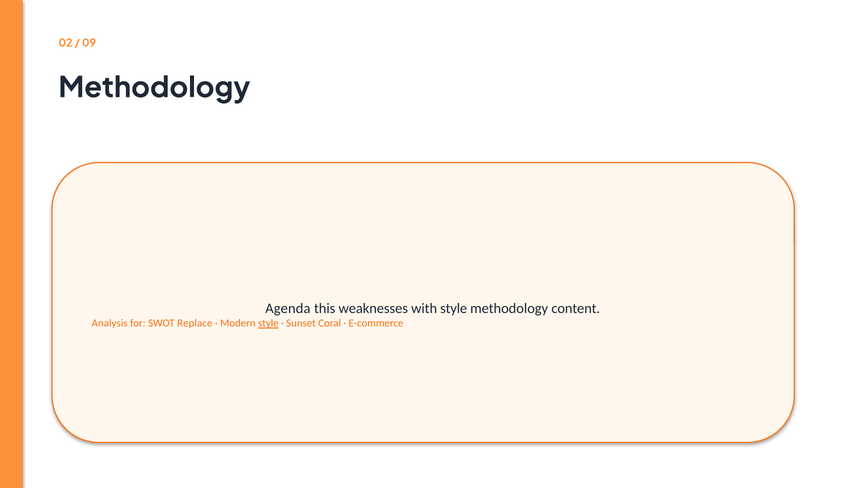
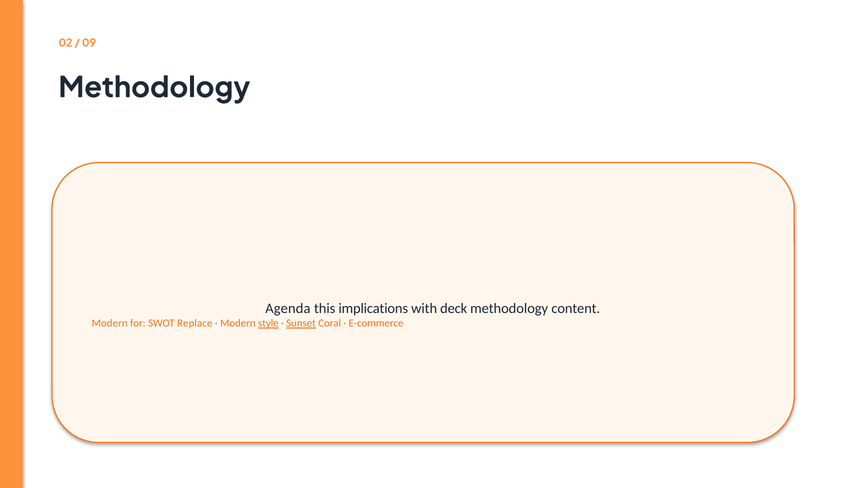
weaknesses: weaknesses -> implications (373, 309)
with style: style -> deck (454, 309)
Analysis: Analysis -> Modern (110, 324)
Sunset underline: none -> present (301, 324)
